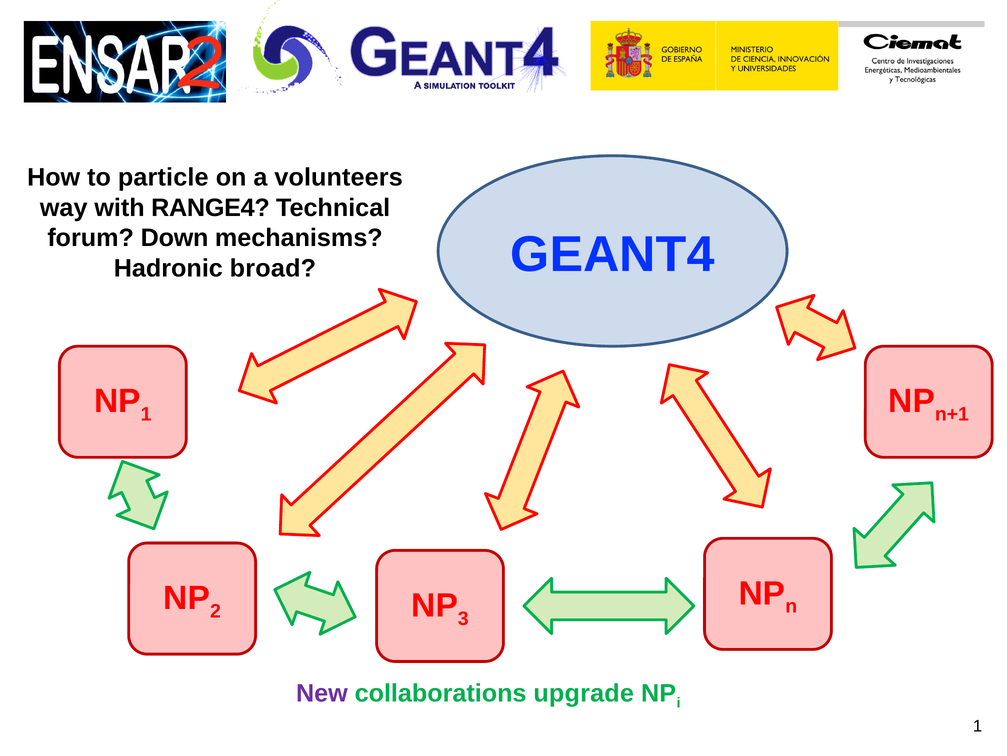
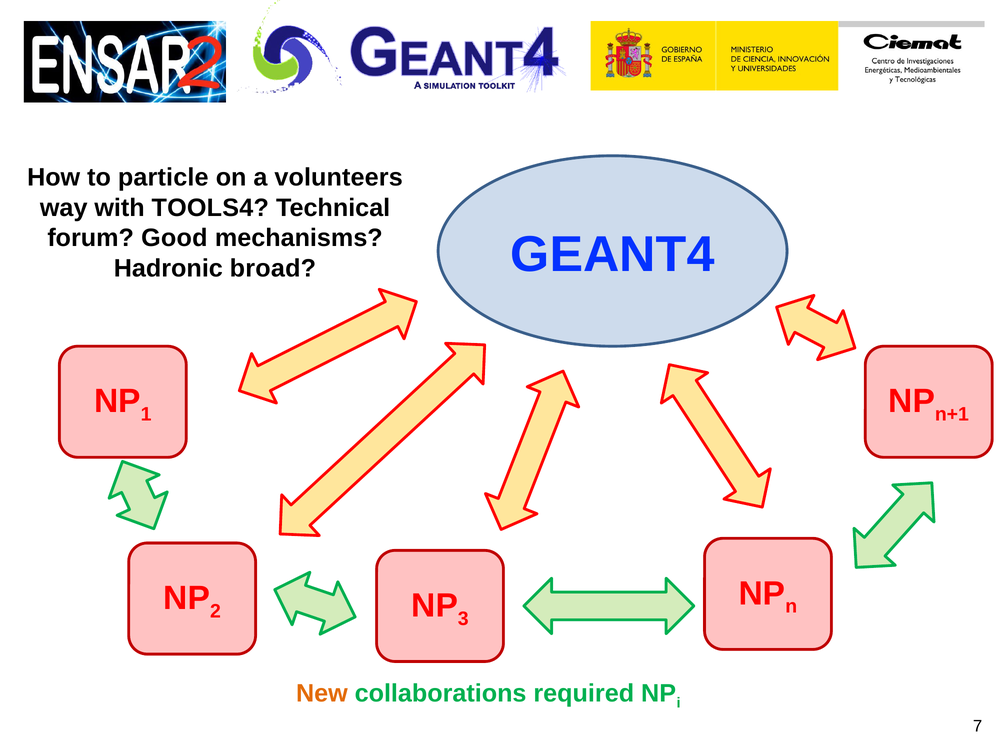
RANGE4: RANGE4 -> TOOLS4 (210, 208)
Down: Down -> Good (174, 238)
New colour: purple -> orange (322, 693)
upgrade: upgrade -> required (584, 693)
1: 1 -> 7 (978, 726)
